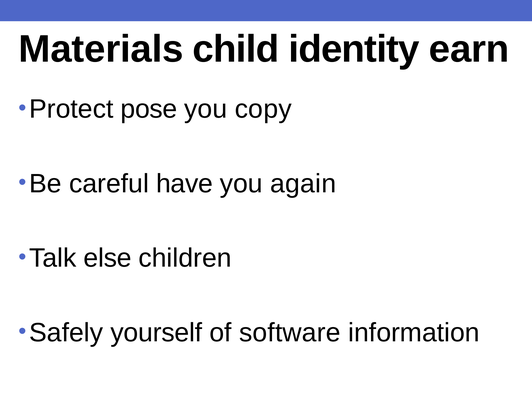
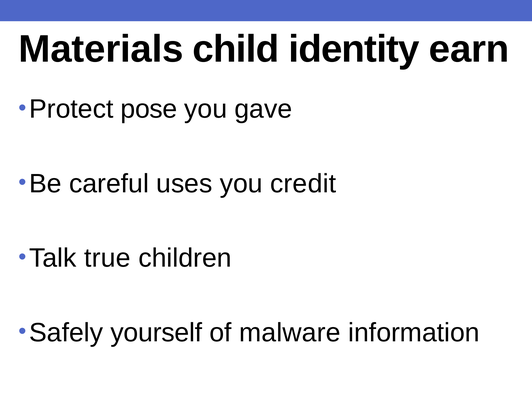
copy: copy -> gave (263, 109)
have: have -> uses (184, 184)
again: again -> credit (303, 184)
else: else -> true (107, 258)
software: software -> malware (290, 333)
